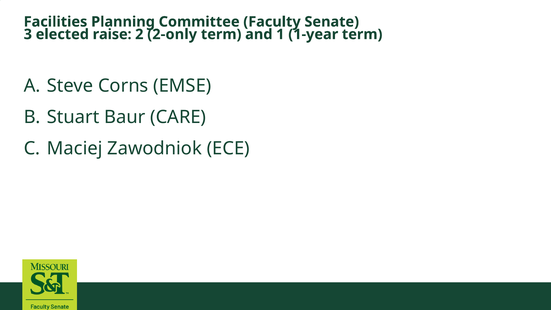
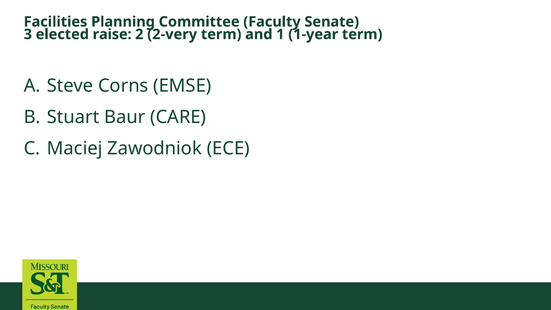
2-only: 2-only -> 2-very (172, 34)
